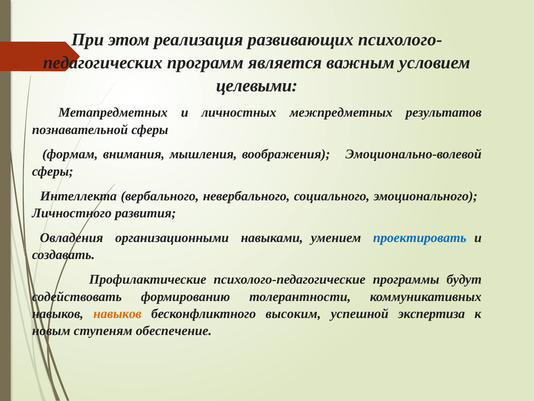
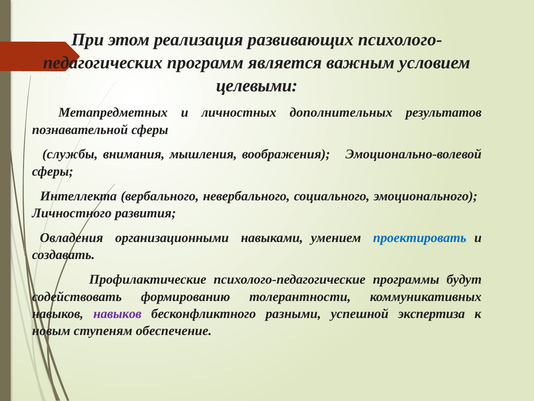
межпредметных: межпредметных -> дополнительных (341, 112)
формам: формам -> службы (70, 154)
навыков colour: orange -> purple (117, 313)
высоким: высоким -> разными (293, 313)
